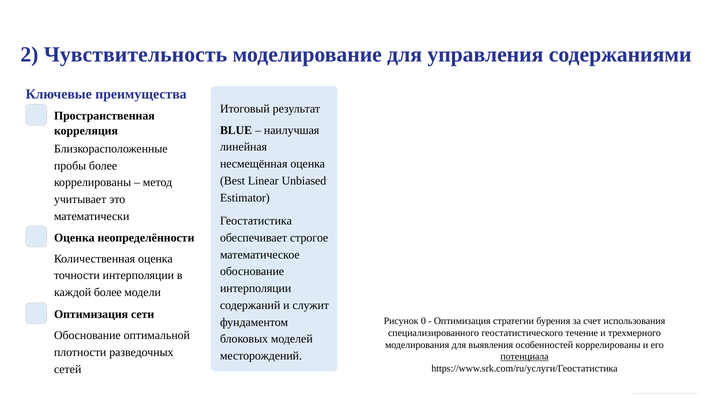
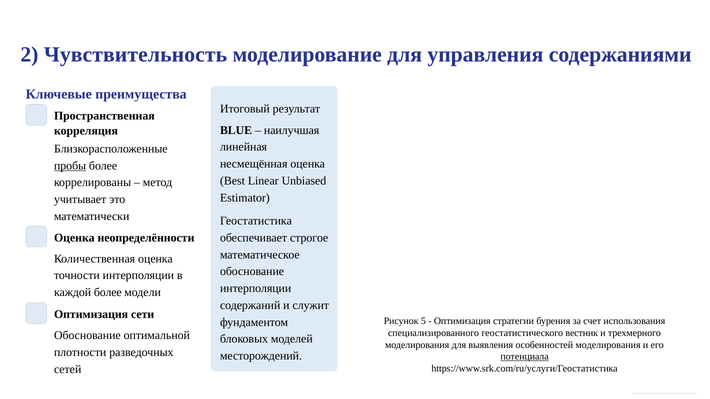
пробы underline: none -> present (70, 166)
0: 0 -> 5 (423, 321)
течение: течение -> вестник (582, 333)
особенностей коррелированы: коррелированы -> моделирования (608, 345)
